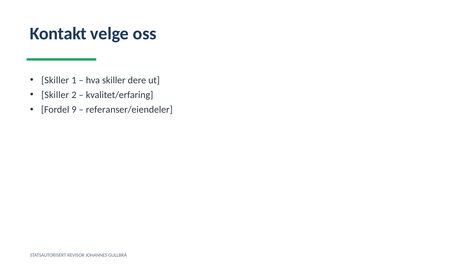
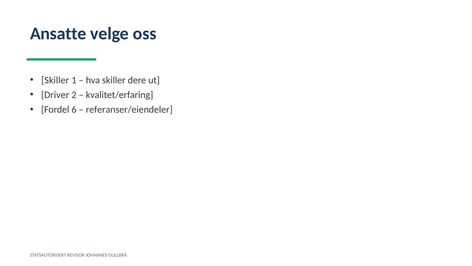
Kontakt: Kontakt -> Ansatte (58, 34)
Skiller: Skiller -> Driver (55, 95)
9: 9 -> 6 (74, 109)
